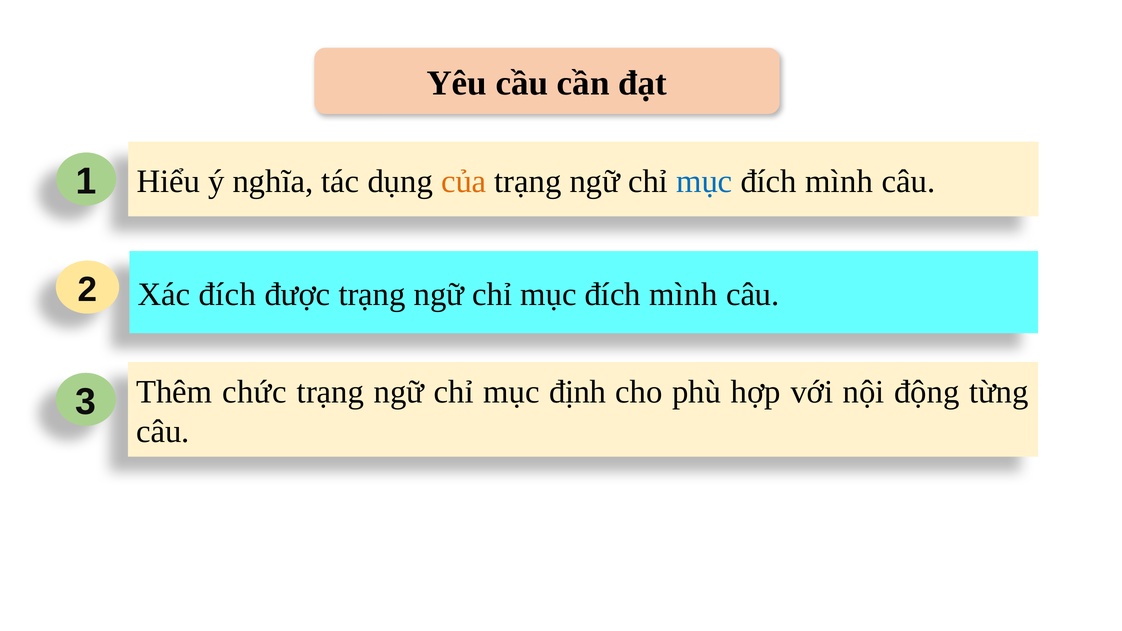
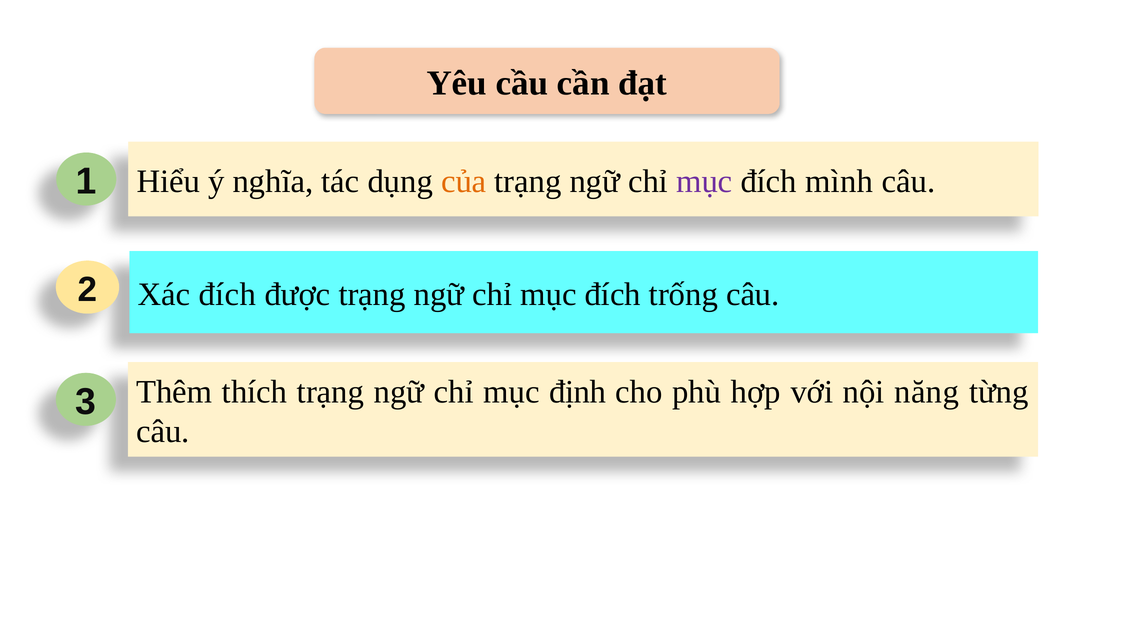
mục colour: blue -> purple (704, 181)
mình: mình -> trống (683, 294)
chức: chức -> thích (255, 392)
động: động -> năng (927, 392)
